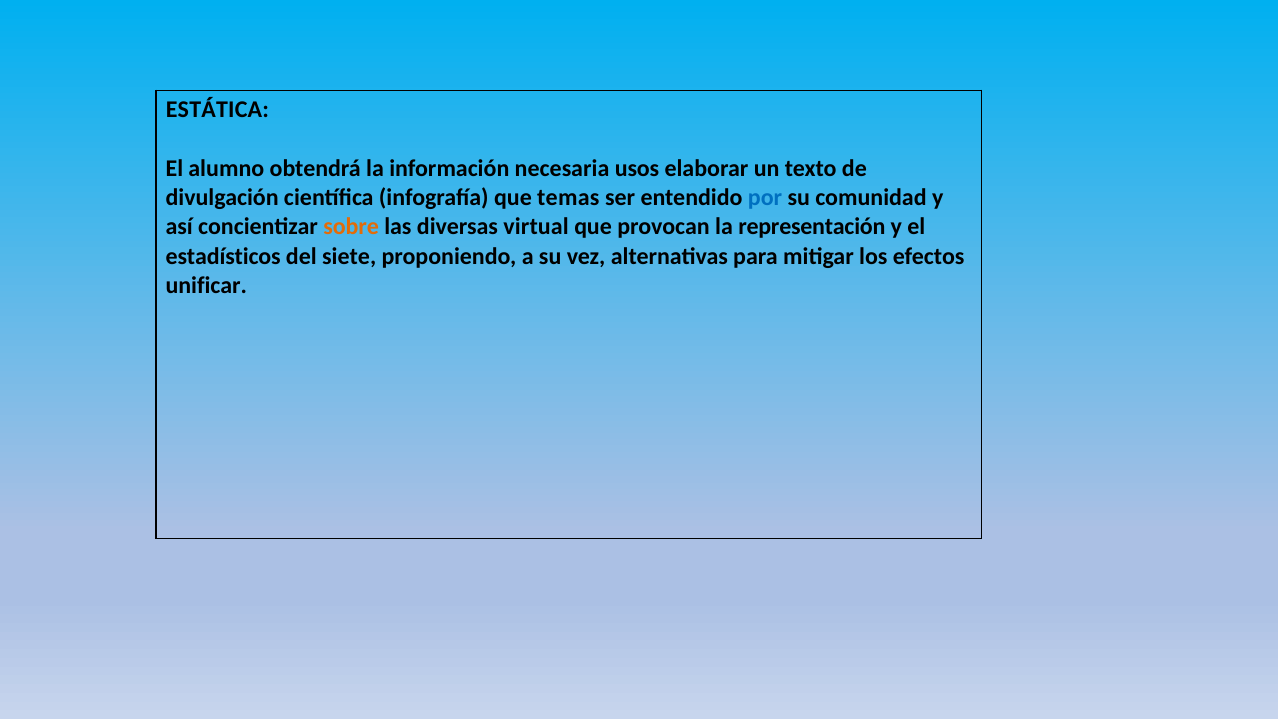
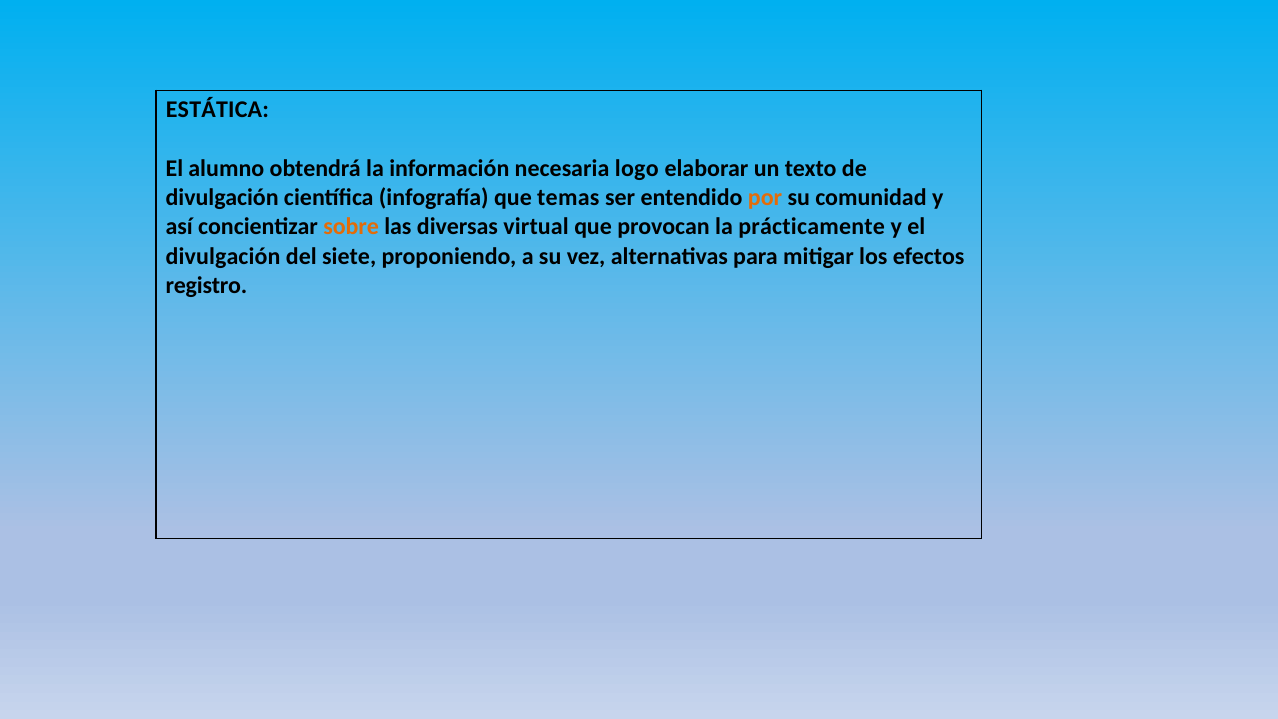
usos: usos -> logo (637, 168)
por colour: blue -> orange (765, 198)
representación: representación -> prácticamente (812, 227)
estadísticos: estadísticos -> divulgación (223, 256)
unificar: unificar -> registro (206, 285)
